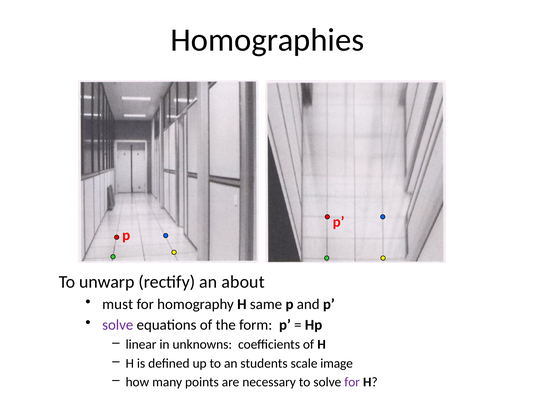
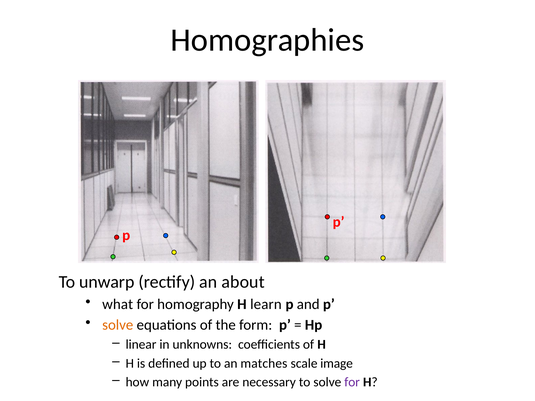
must: must -> what (118, 304)
same: same -> learn (266, 304)
solve colour: purple -> orange (118, 325)
students: students -> matches (264, 364)
